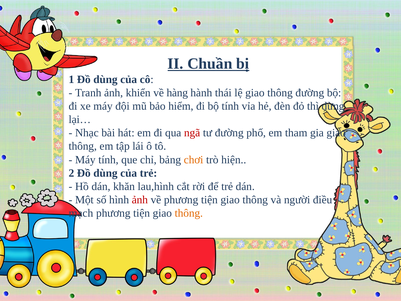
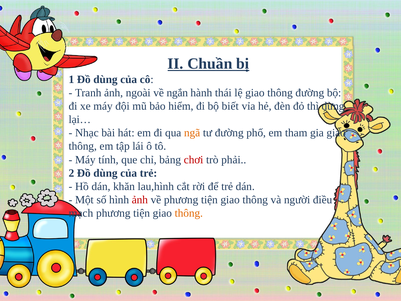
khiển: khiển -> ngoài (138, 93)
hàng: hàng -> ngắn (177, 93)
bộ tính: tính -> biết (230, 106)
ngã colour: red -> orange (192, 133)
chơi colour: orange -> red (194, 160)
hiện: hiện -> phải (234, 160)
